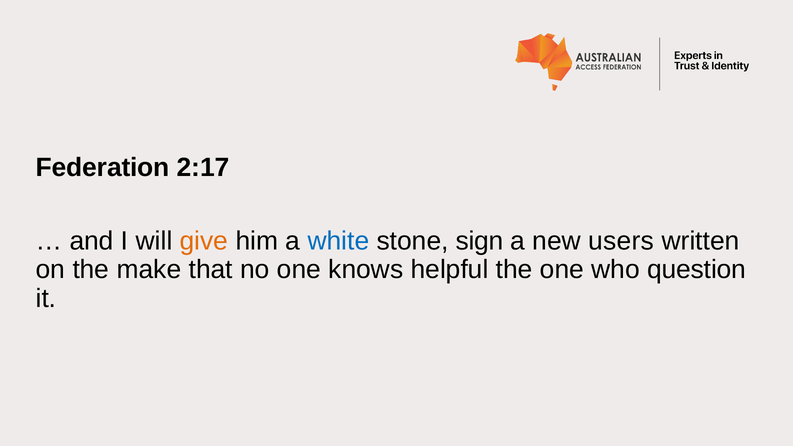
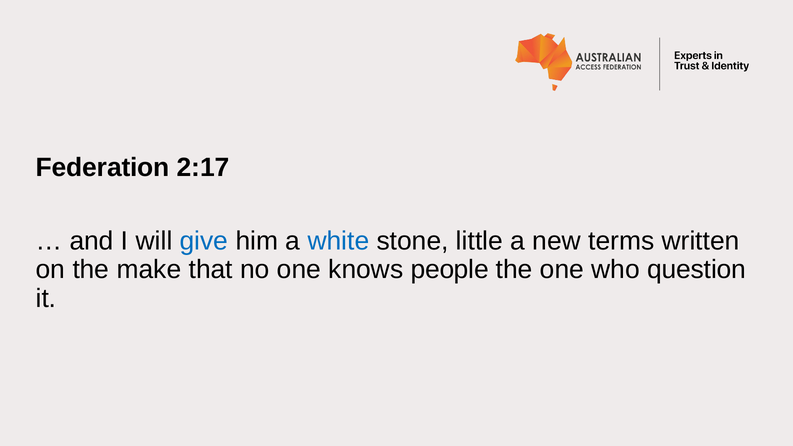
give colour: orange -> blue (204, 241)
sign: sign -> little (479, 241)
users: users -> terms (621, 241)
helpful: helpful -> people (450, 270)
